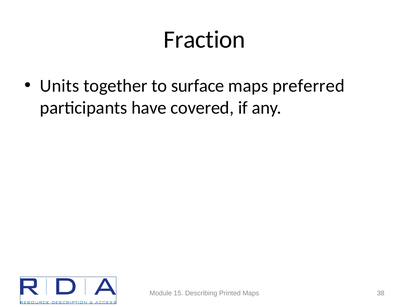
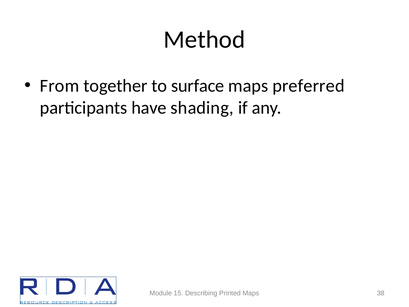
Fraction: Fraction -> Method (204, 40)
Units: Units -> From (60, 86)
covered: covered -> shading (202, 108)
